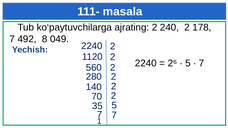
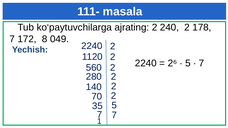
492: 492 -> 172 (27, 39)
